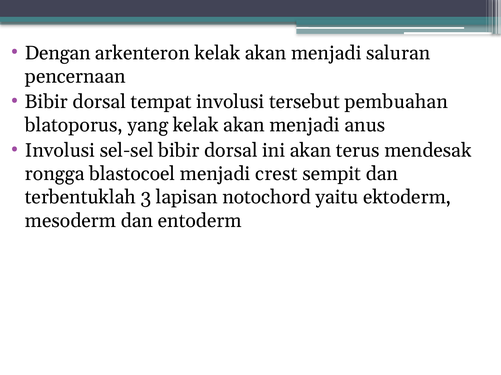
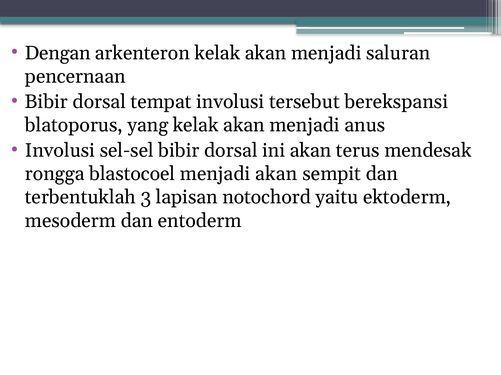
pembuahan: pembuahan -> berekspansi (396, 102)
menjadi crest: crest -> akan (276, 174)
